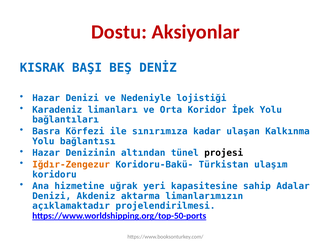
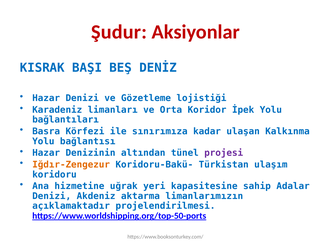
Dostu: Dostu -> Şudur (119, 32)
Nedeniyle: Nedeniyle -> Gözetleme (146, 98)
projesi colour: black -> purple (224, 153)
